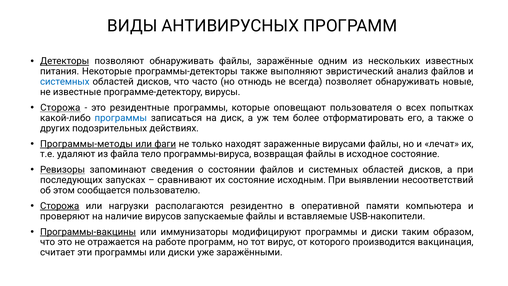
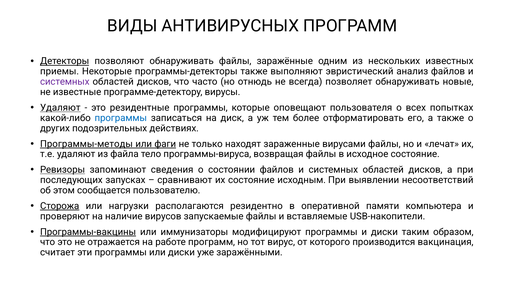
питания: питания -> приемы (60, 71)
системных colour: blue -> purple (65, 82)
Сторожа: Сторожа -> Удаляют (60, 108)
